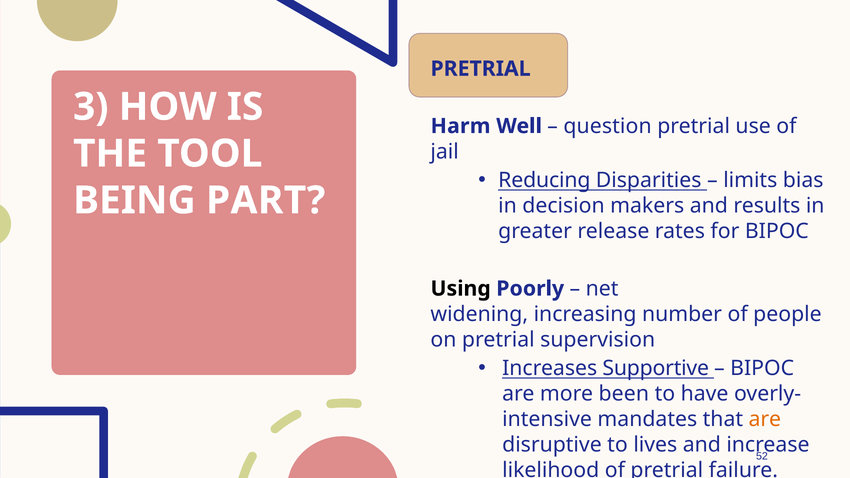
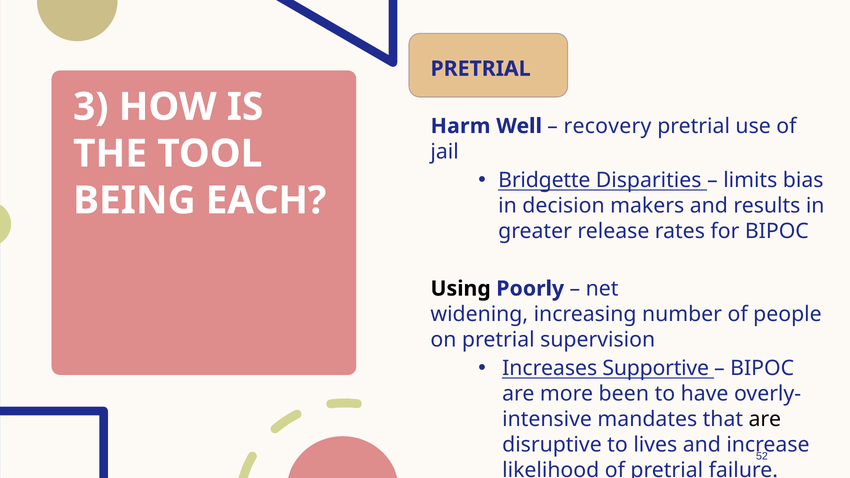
question: question -> recovery (607, 126)
Reducing: Reducing -> Bridgette (544, 180)
PART: PART -> EACH (266, 201)
are colour: orange -> black (765, 419)
